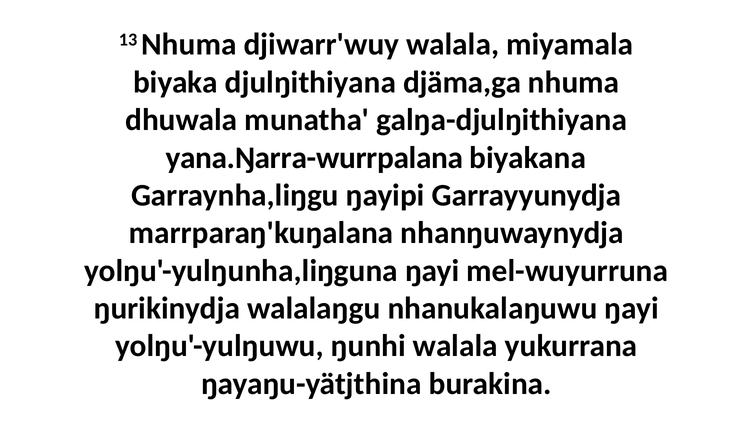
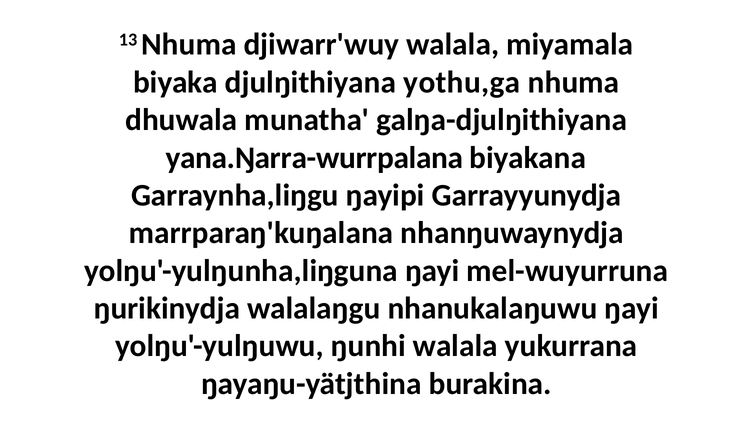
djäma,ga: djäma,ga -> yothu,ga (462, 82)
